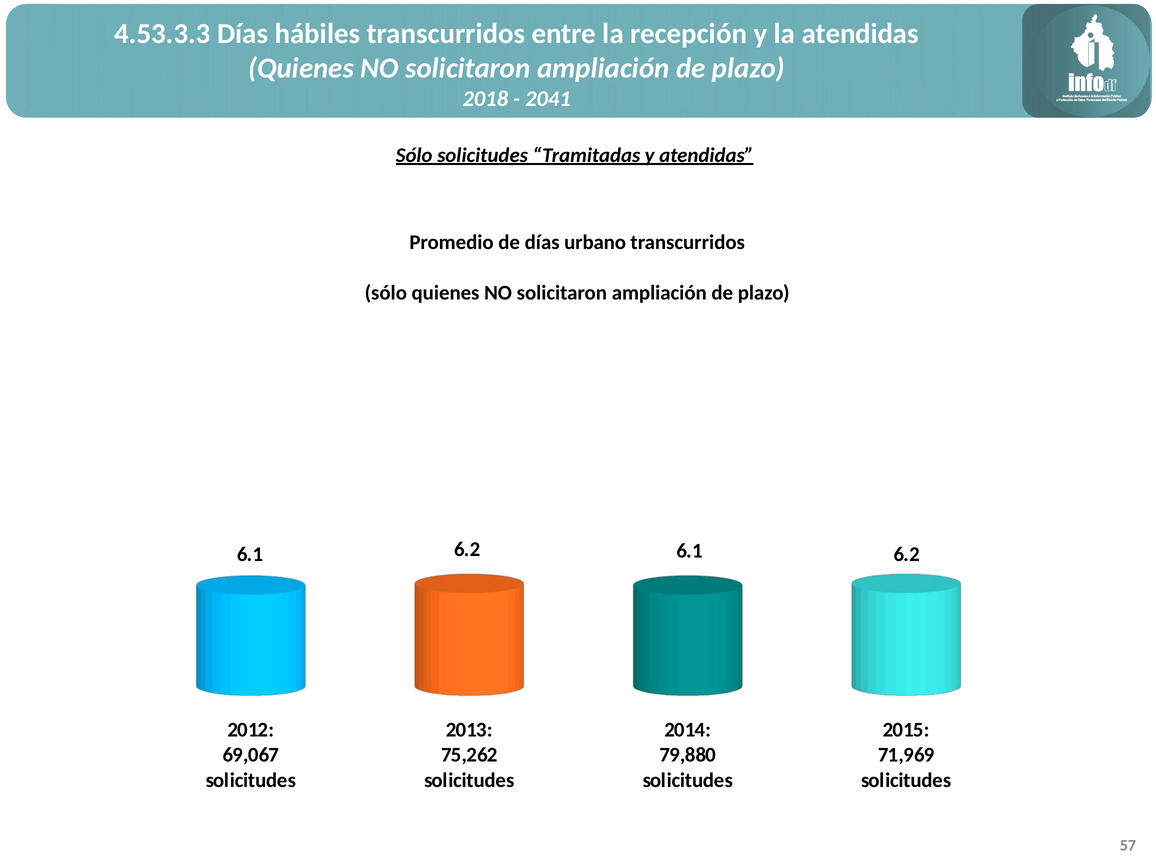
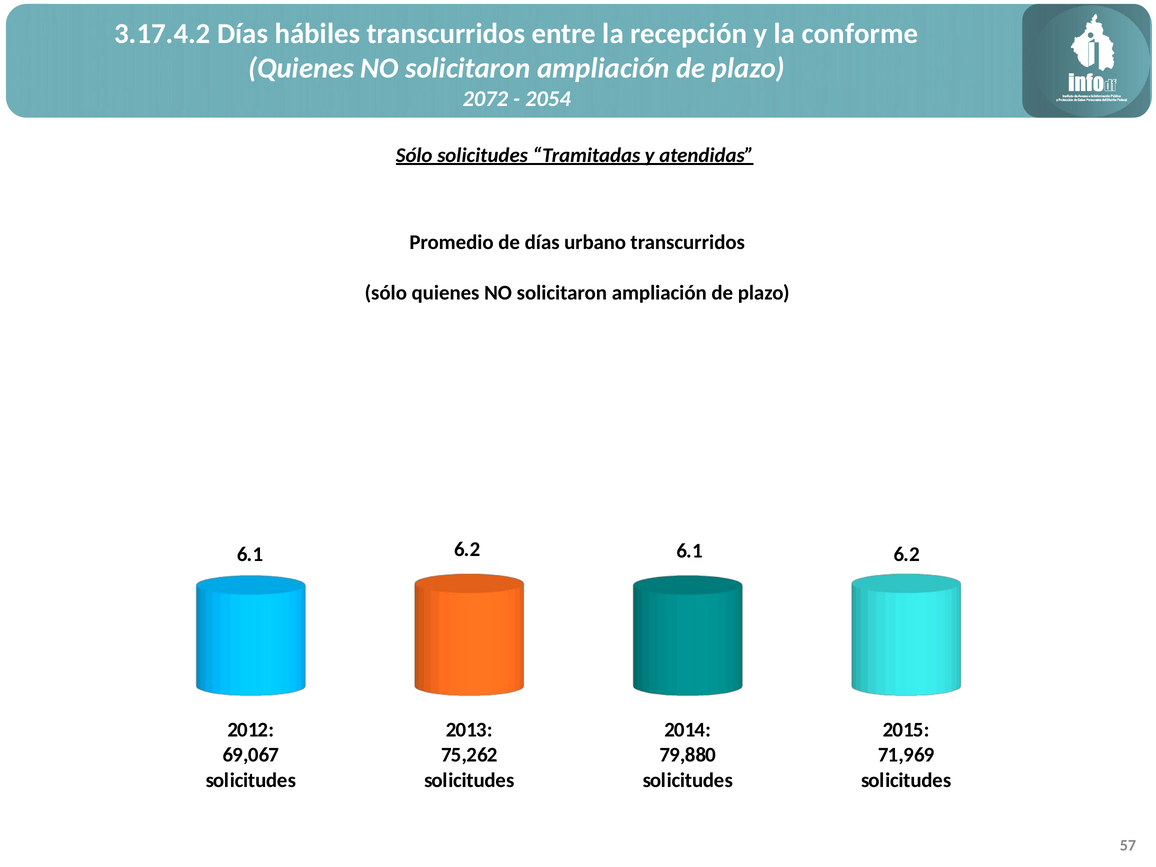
4.53.3.3: 4.53.3.3 -> 3.17.4.2 (162, 34)
la atendidas: atendidas -> conforme (860, 34)
2018: 2018 -> 2072 (485, 99)
2041: 2041 -> 2054 (548, 99)
